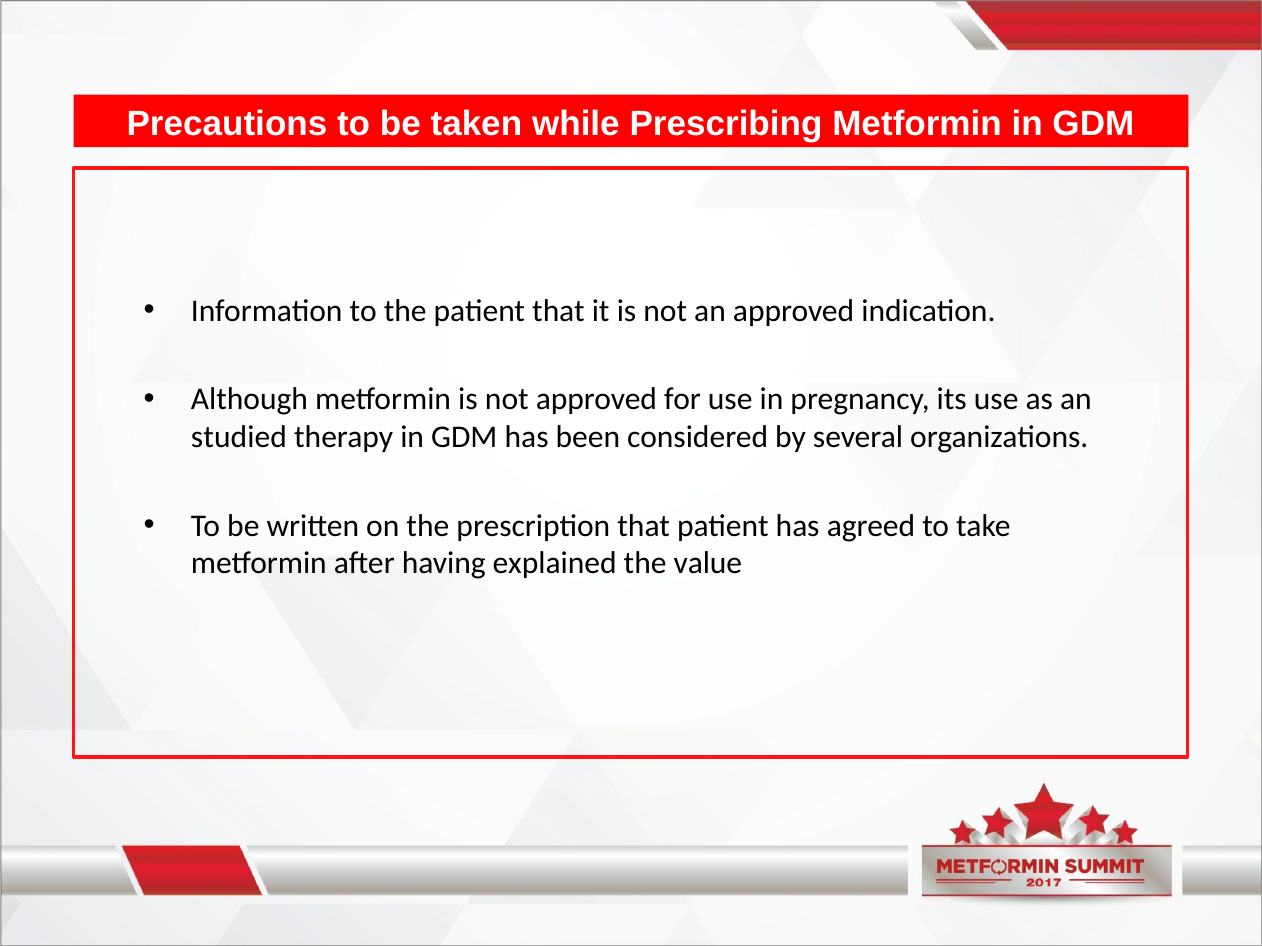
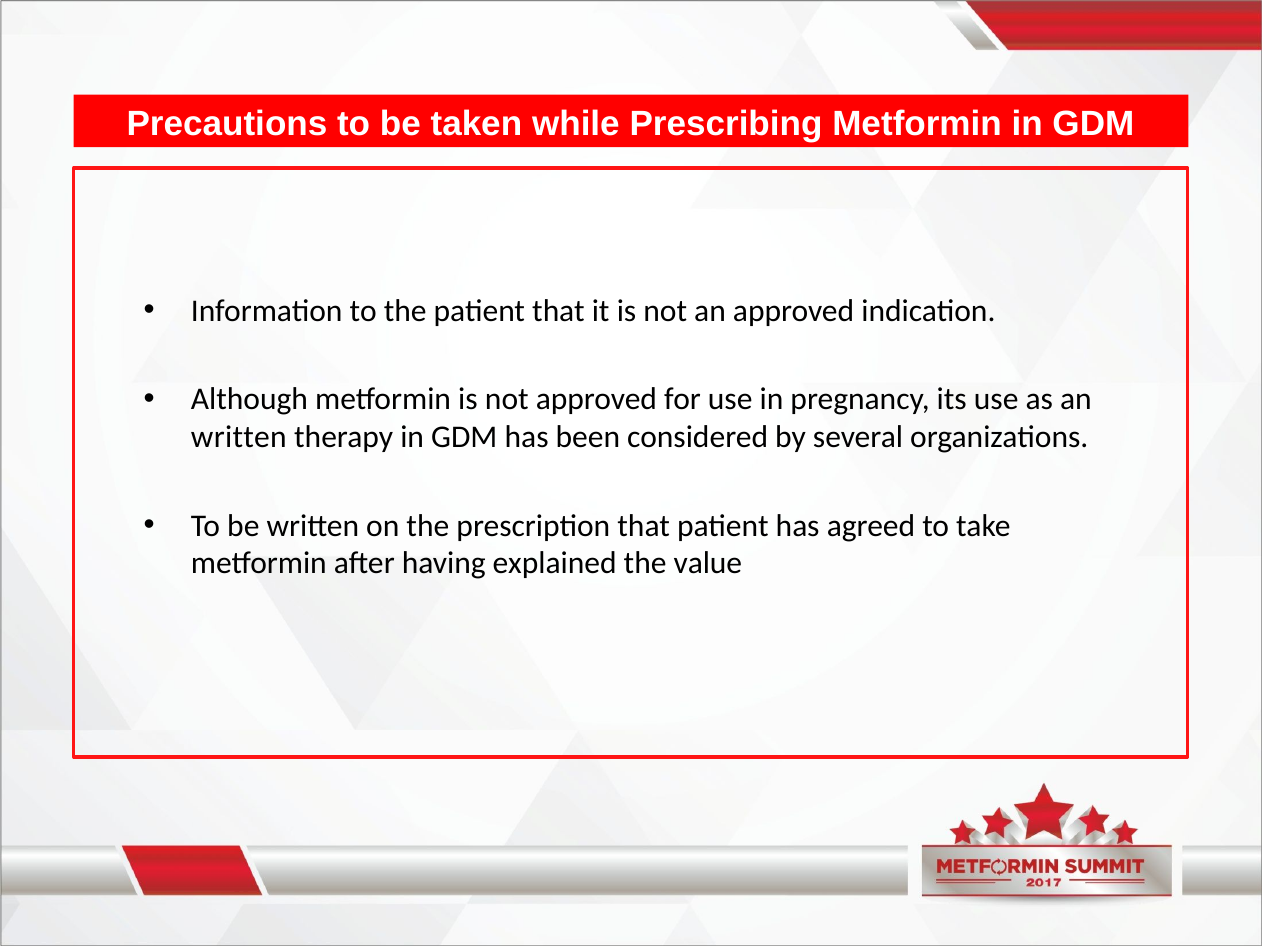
studied: studied -> written (239, 438)
